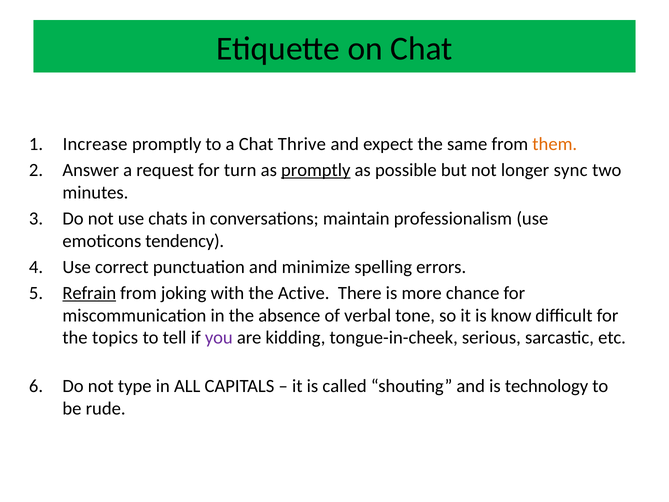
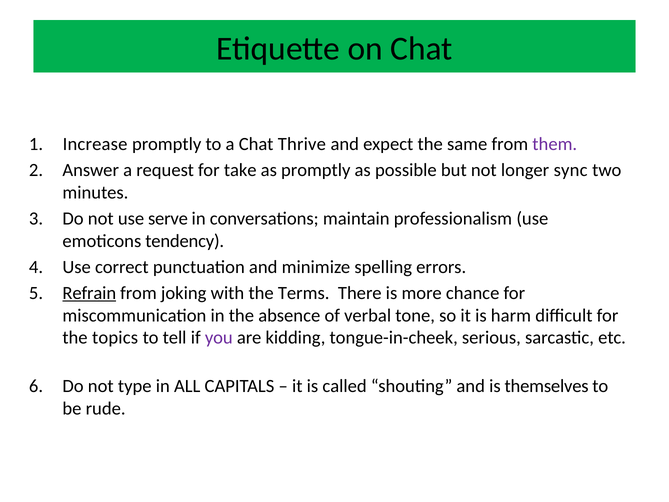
them colour: orange -> purple (555, 144)
turn: turn -> take (240, 170)
promptly underline: present -> none (316, 170)
chats: chats -> serve (168, 218)
Active: Active -> Terms (304, 293)
know: know -> harm (511, 315)
technology: technology -> themselves (547, 386)
